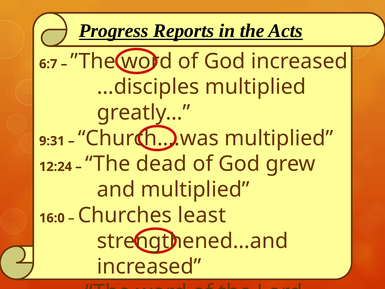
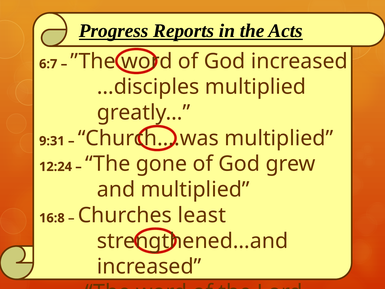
dead: dead -> gone (161, 164)
16:0: 16:0 -> 16:8 (52, 218)
